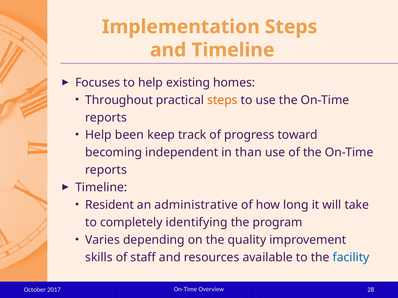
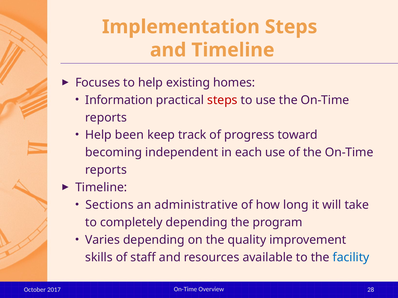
Throughout: Throughout -> Information (119, 100)
steps colour: orange -> red (222, 100)
than: than -> each (249, 153)
Resident: Resident -> Sections (109, 205)
completely identifying: identifying -> depending (197, 223)
